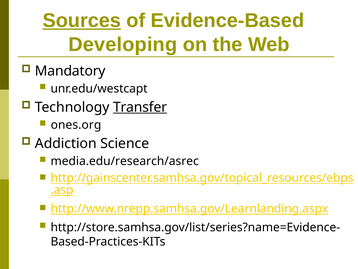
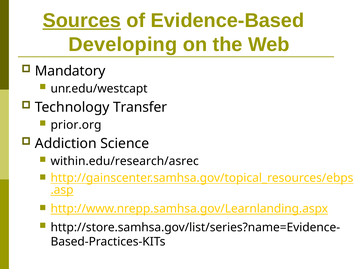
Transfer underline: present -> none (140, 107)
ones.org: ones.org -> prior.org (76, 125)
media.edu/research/asrec: media.edu/research/asrec -> within.edu/research/asrec (125, 161)
